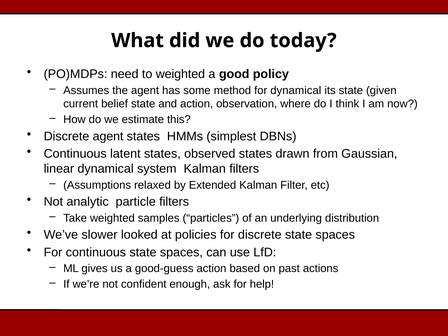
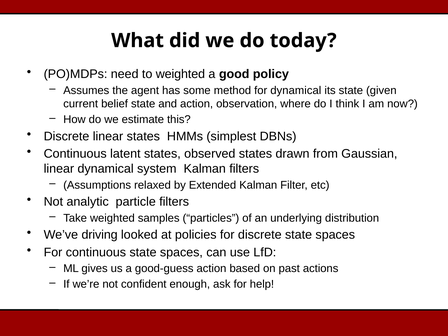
Discrete agent: agent -> linear (108, 136)
slower: slower -> driving (100, 235)
